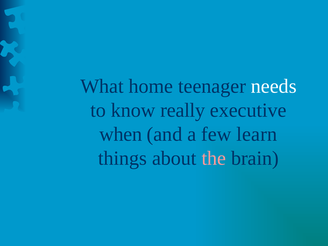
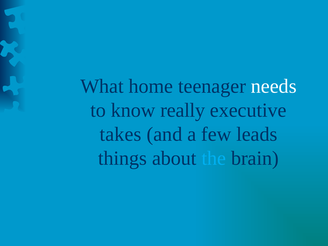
when: when -> takes (120, 134)
learn: learn -> leads (257, 134)
the colour: pink -> light blue (214, 158)
